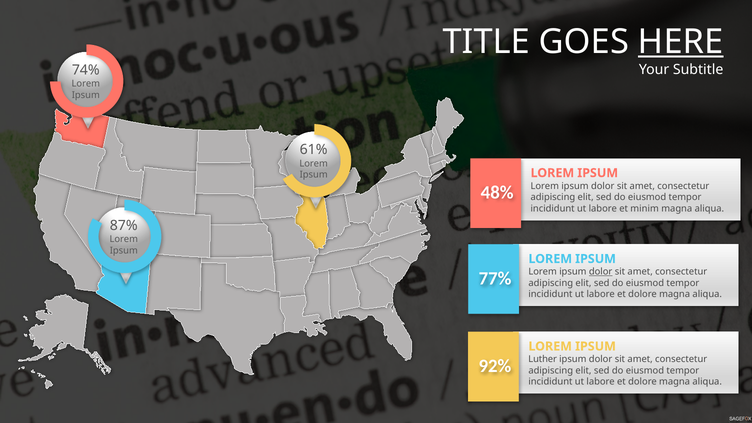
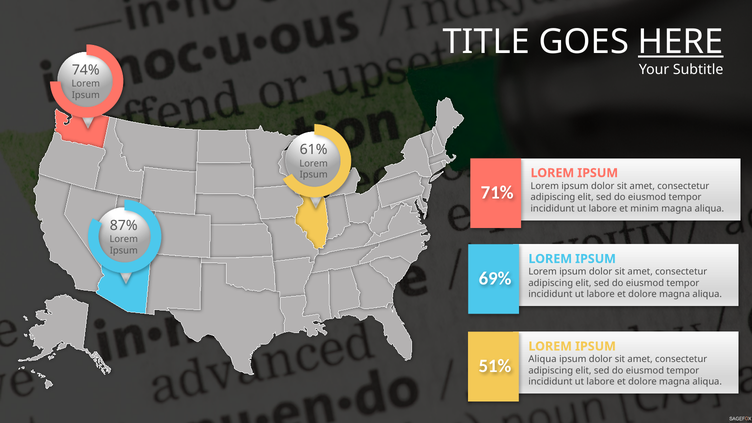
48%: 48% -> 71% (497, 193)
dolor underline: present -> none (601, 272)
77%: 77% -> 69% (495, 278)
Luther: Luther -> Aliqua (543, 359)
92%: 92% -> 51% (495, 366)
